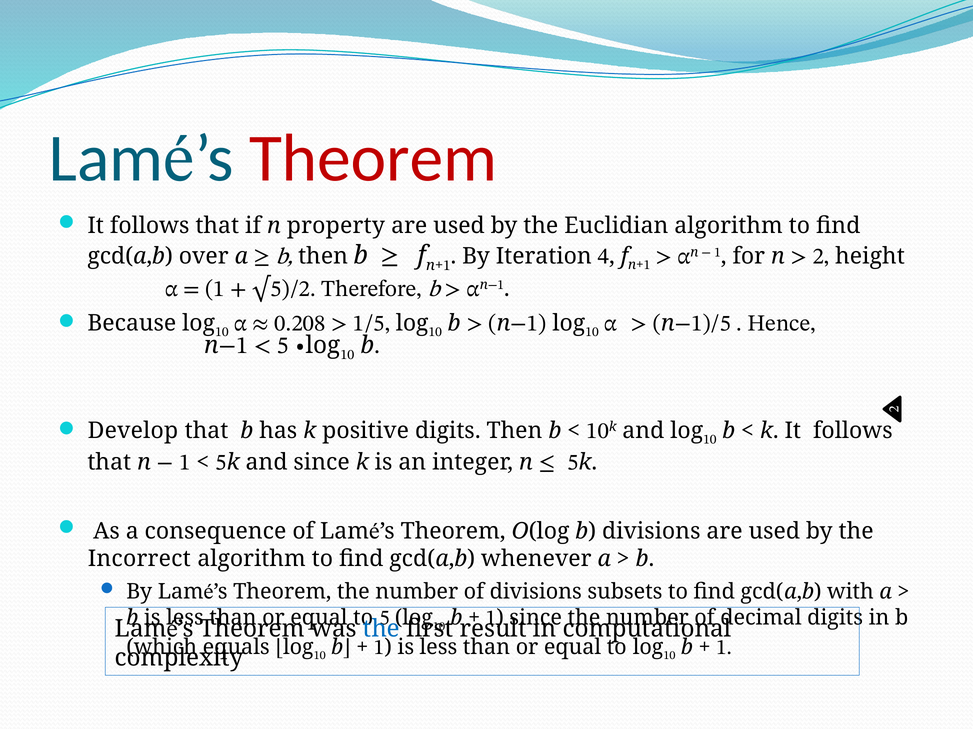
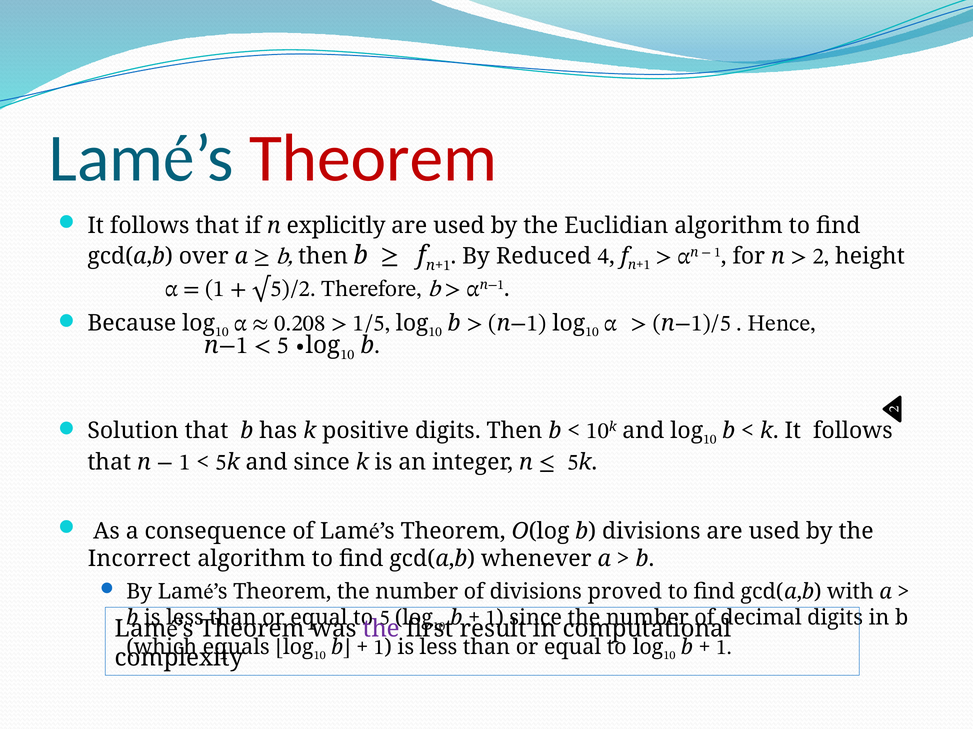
property: property -> explicitly (336, 226)
Iteration: Iteration -> Reduced (544, 256)
Develop: Develop -> Solution (133, 431)
subsets: subsets -> proved (625, 592)
the colour: blue -> purple (381, 629)
